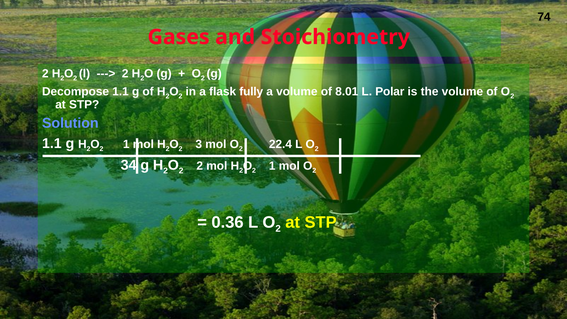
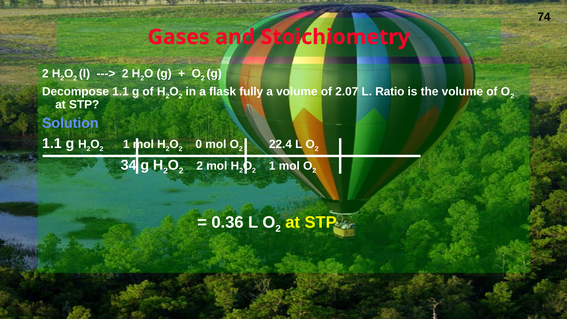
8.01: 8.01 -> 2.07 (347, 92)
Polar: Polar -> Ratio (390, 92)
3: 3 -> 0 (199, 144)
